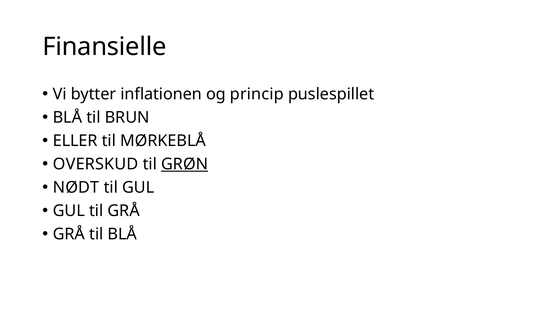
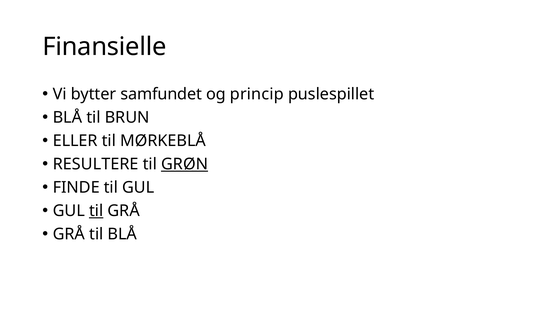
inflationen: inflationen -> samfundet (161, 94)
OVERSKUD: OVERSKUD -> RESULTERE (96, 164)
NØDT: NØDT -> FINDE (76, 187)
til underline: none -> present (96, 211)
